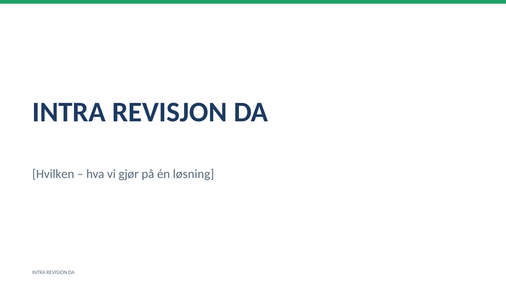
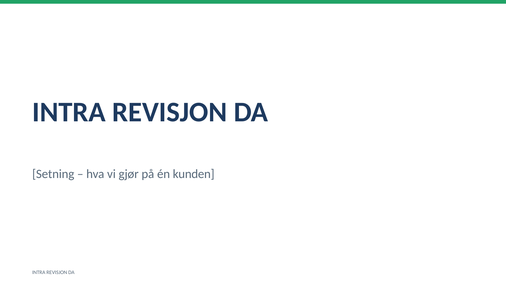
Hvilken: Hvilken -> Setning (53, 174)
løsning: løsning -> kunden (194, 174)
